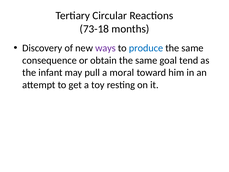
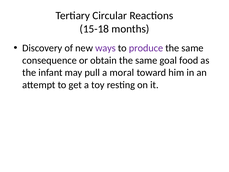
73-18: 73-18 -> 15-18 (94, 29)
produce colour: blue -> purple (146, 48)
tend: tend -> food (189, 60)
